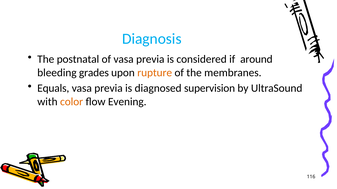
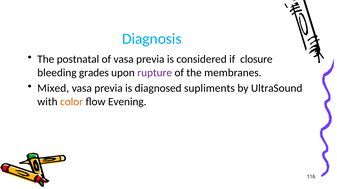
around: around -> closure (256, 59)
rupture colour: orange -> purple (155, 73)
Equals: Equals -> Mixed (53, 89)
supervision: supervision -> supliments (209, 89)
